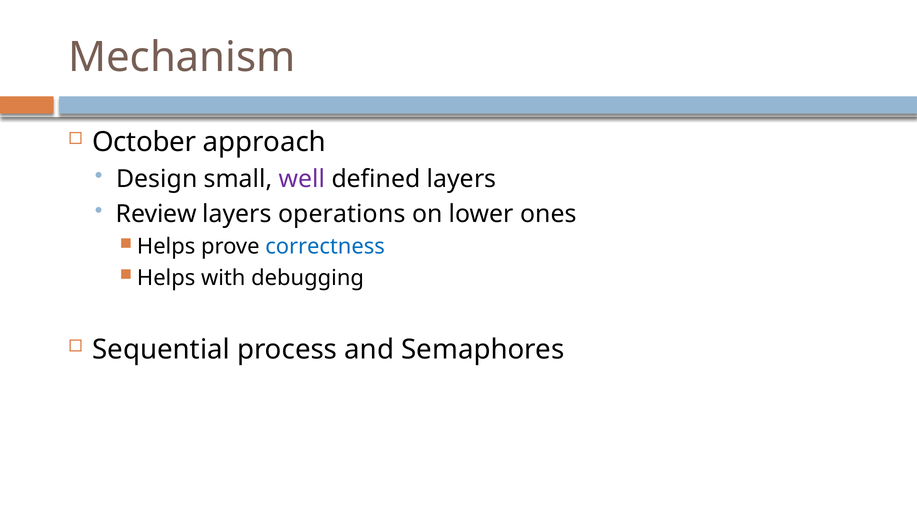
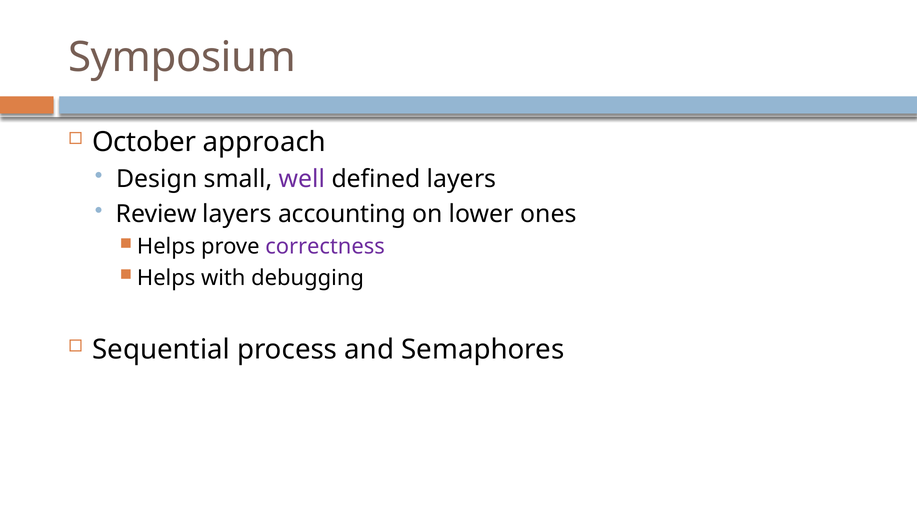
Mechanism: Mechanism -> Symposium (182, 57)
operations: operations -> accounting (342, 214)
correctness colour: blue -> purple (325, 247)
